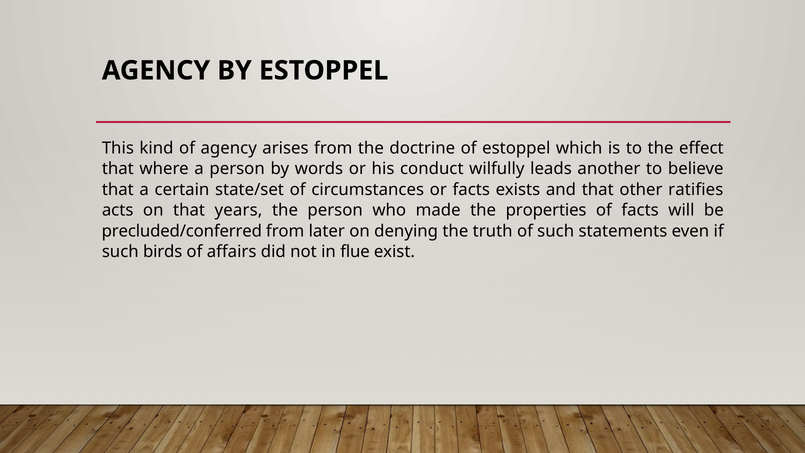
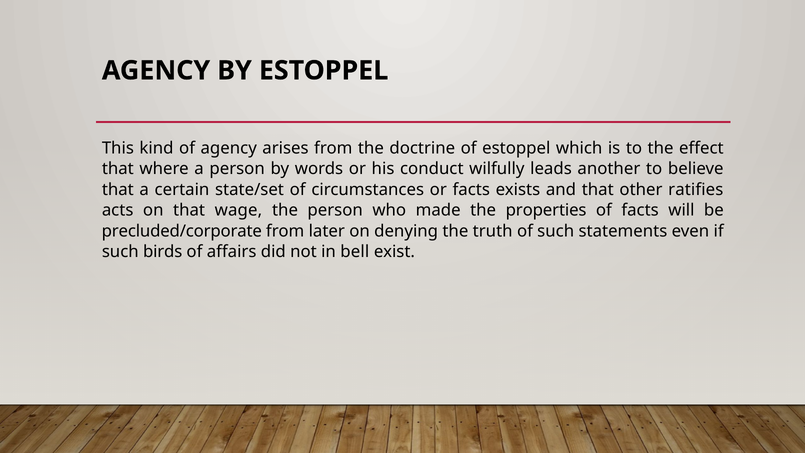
years: years -> wage (238, 210)
precluded/conferred: precluded/conferred -> precluded/corporate (182, 231)
flue: flue -> bell (355, 252)
